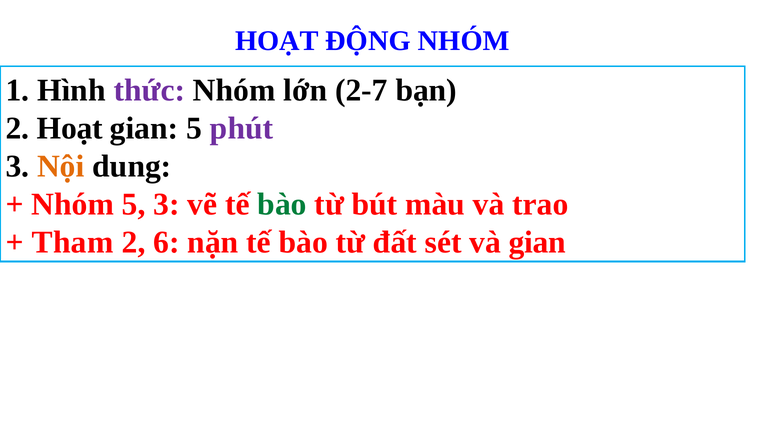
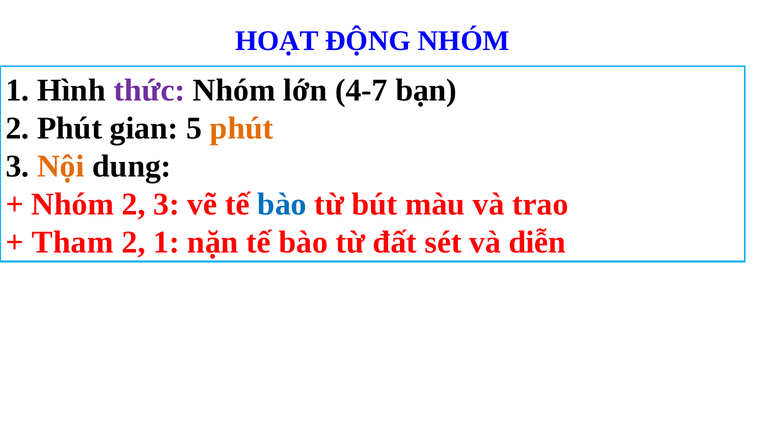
2-7: 2-7 -> 4-7 (361, 90)
2 Hoạt: Hoạt -> Phút (70, 128)
phút colour: purple -> orange (242, 128)
Nhóm 5: 5 -> 2 (134, 204)
bào colour: green -> blue (282, 204)
2 6: 6 -> 1 (166, 242)
và gian: gian -> diễn (537, 242)
